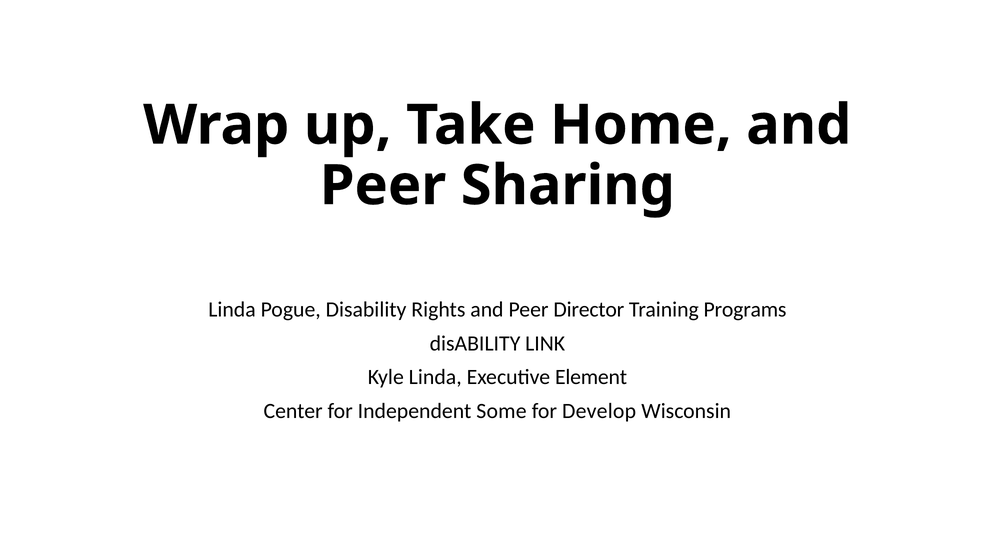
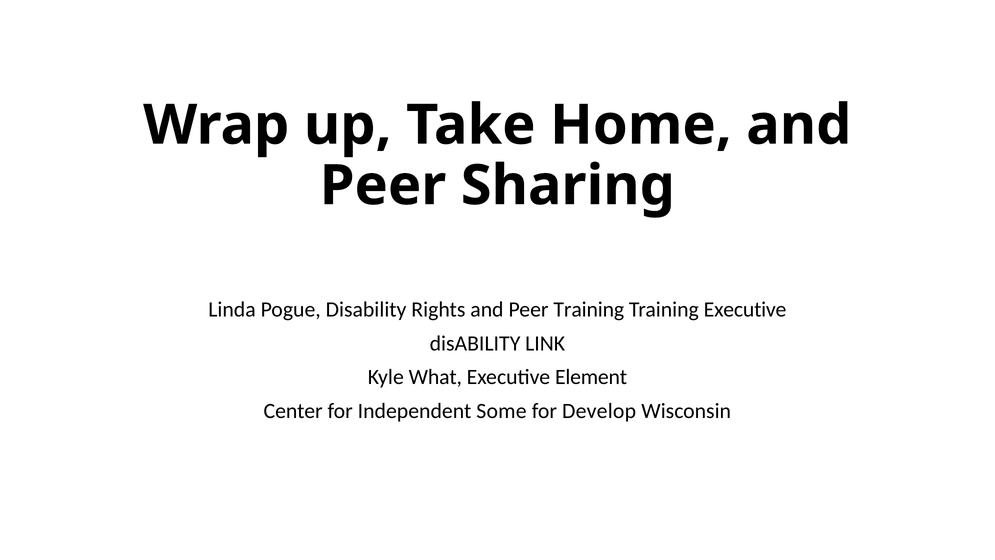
Peer Director: Director -> Training (589, 309)
Training Programs: Programs -> Executive (745, 309)
Kyle Linda: Linda -> What (435, 377)
